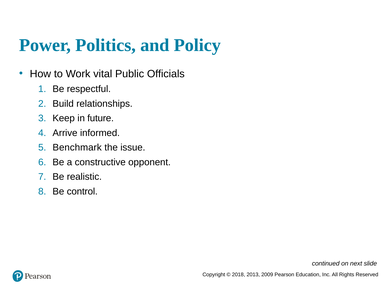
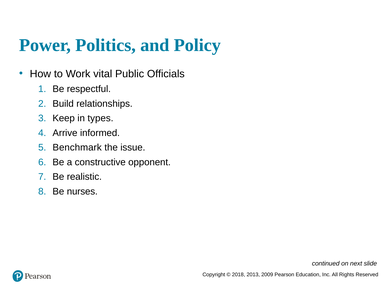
future: future -> types (100, 118)
control: control -> nurses (82, 192)
